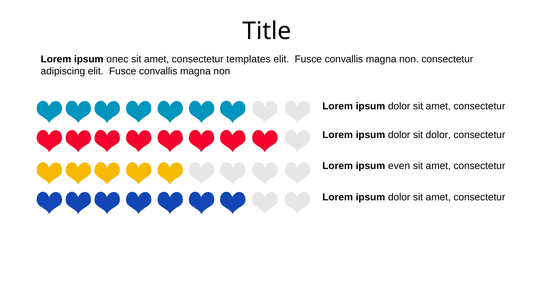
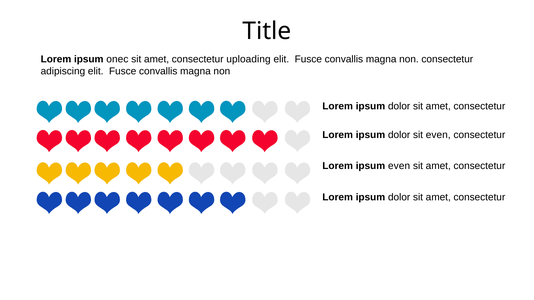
templates: templates -> uploading (249, 59)
sit dolor: dolor -> even (438, 135)
